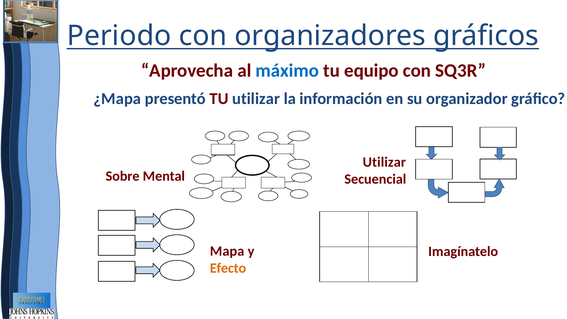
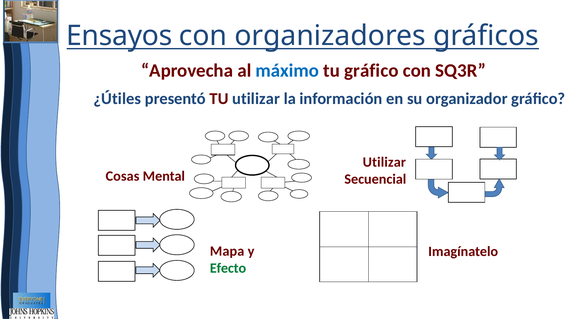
Periodo: Periodo -> Ensayos (119, 36)
tu equipo: equipo -> gráfico (371, 71)
¿Mapa: ¿Mapa -> ¿Útiles (117, 99)
Sobre: Sobre -> Cosas (122, 176)
Efecto colour: orange -> green (228, 268)
